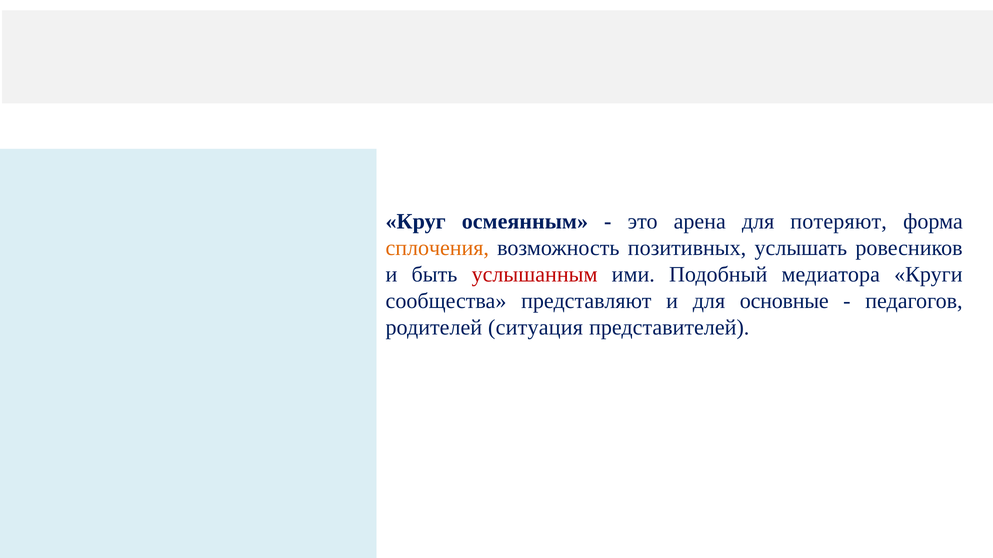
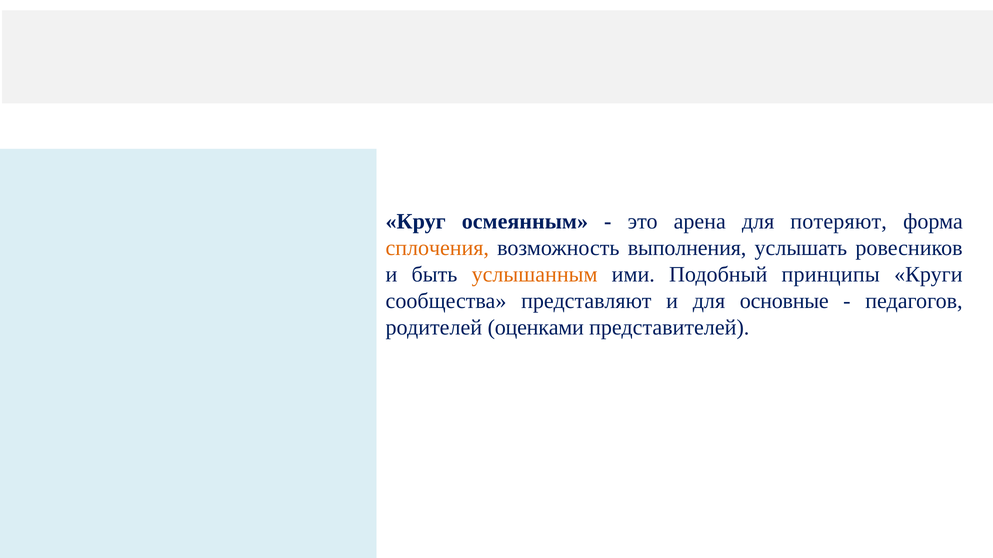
позитивных: позитивных -> выполнения (687, 248)
услышанным colour: red -> orange (535, 275)
медиатора: медиатора -> принципы (831, 275)
ситуация: ситуация -> оценками (536, 328)
